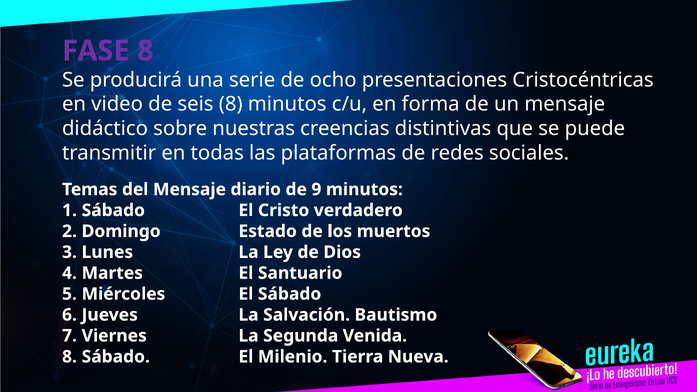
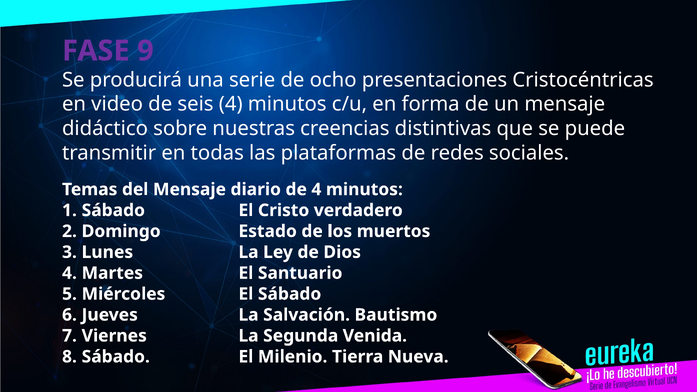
FASE 8: 8 -> 9 (145, 51)
seis 8: 8 -> 4 (231, 104)
de 9: 9 -> 4 (316, 189)
